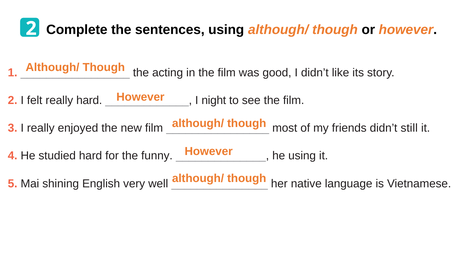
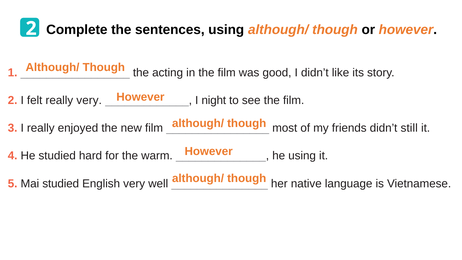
really hard: hard -> very (89, 100)
funny: funny -> warm (157, 156)
Mai shining: shining -> studied (61, 183)
